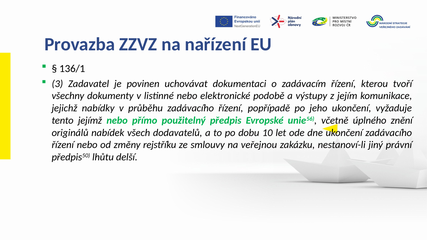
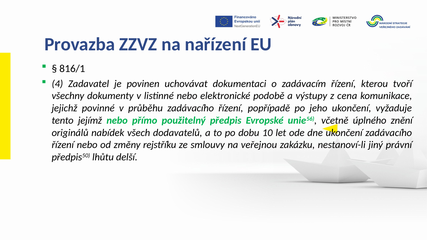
136/1: 136/1 -> 816/1 (72, 69)
3: 3 -> 4 (57, 84)
jejím: jejím -> cena (347, 96)
nabídky: nabídky -> povinné (98, 108)
